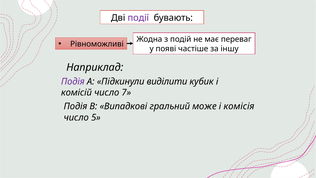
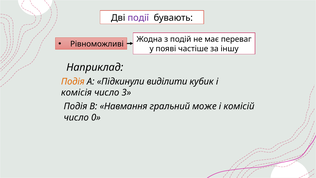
Подія colour: purple -> orange (73, 82)
комісій: комісій -> комісія (76, 93)
7: 7 -> 3 (126, 93)
Випадкові: Випадкові -> Навмання (123, 106)
комісія: комісія -> комісій (239, 106)
5: 5 -> 0 (96, 117)
